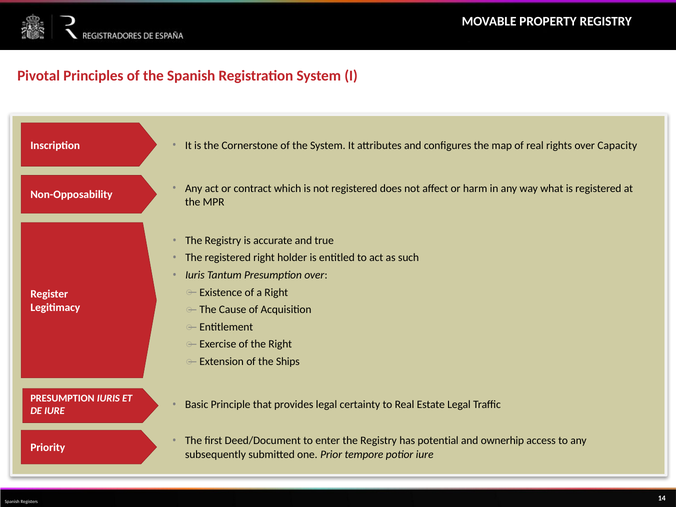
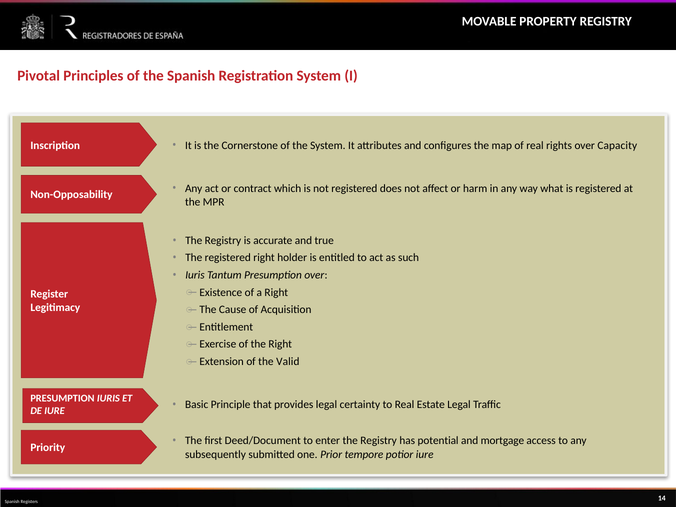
Ships: Ships -> Valid (288, 362)
ownerhip: ownerhip -> mortgage (502, 441)
